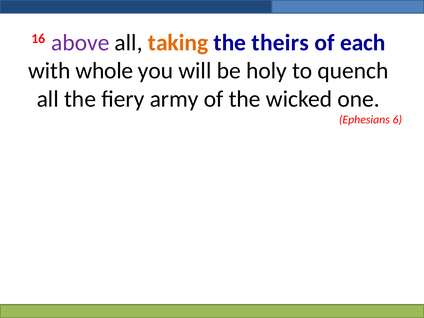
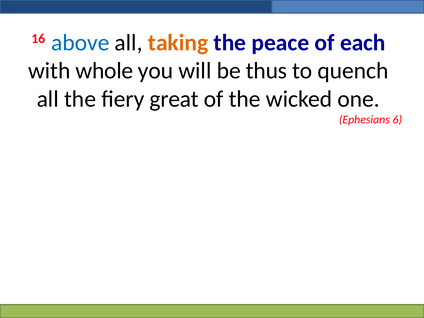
above colour: purple -> blue (80, 43)
theirs: theirs -> peace (280, 43)
holy: holy -> thus (267, 71)
army: army -> great (174, 99)
